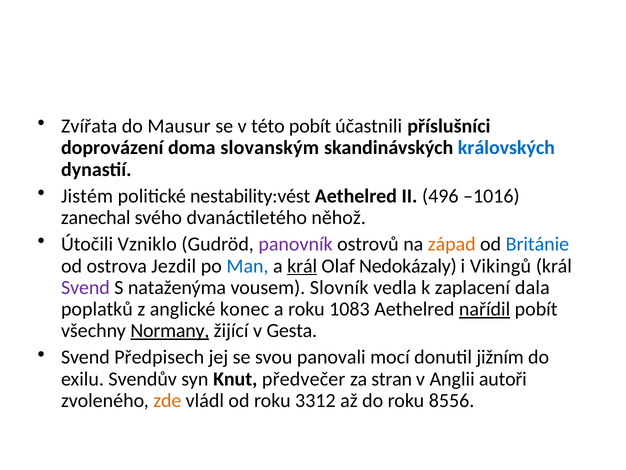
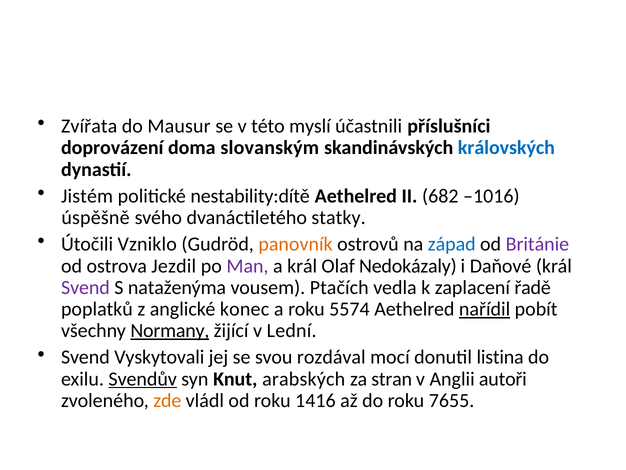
této pobít: pobít -> myslí (310, 126)
nestability:vést: nestability:vést -> nestability:dítě (250, 196)
496: 496 -> 682 (440, 196)
zanechal: zanechal -> úspěšně (95, 217)
něhož: něhož -> statky (339, 217)
panovník colour: purple -> orange (296, 244)
západ colour: orange -> blue (452, 244)
Británie colour: blue -> purple (537, 244)
Man colour: blue -> purple (248, 266)
král underline: present -> none (302, 266)
Vikingů: Vikingů -> Daňové (501, 266)
Slovník: Slovník -> Ptačích (339, 287)
dala: dala -> řadě (533, 287)
1083: 1083 -> 5574 (349, 309)
Gesta: Gesta -> Lední (292, 330)
Předpisech: Předpisech -> Vyskytovali (159, 357)
panovali: panovali -> rozdával (331, 357)
jižním: jižním -> listina (500, 357)
Svendův underline: none -> present (143, 379)
předvečer: předvečer -> arabských (304, 379)
3312: 3312 -> 1416 (315, 400)
8556: 8556 -> 7655 (452, 400)
